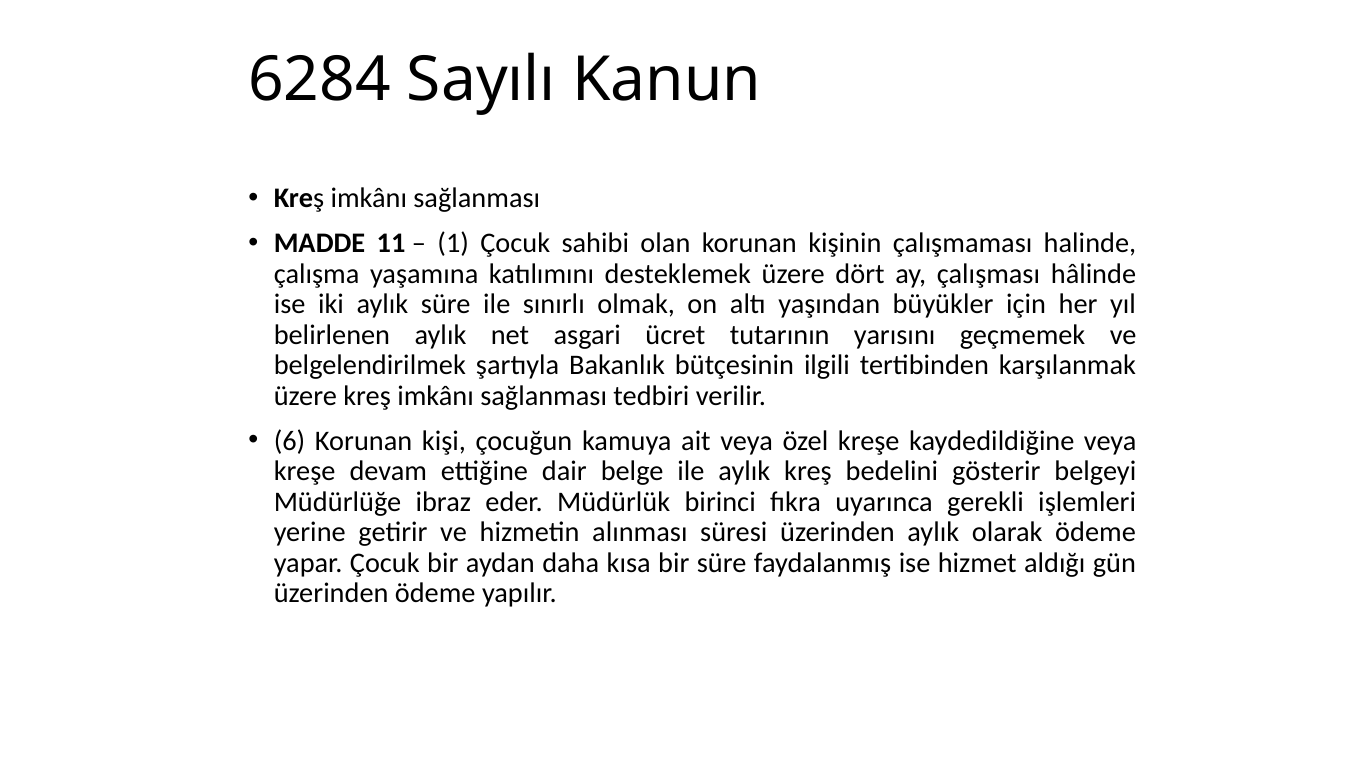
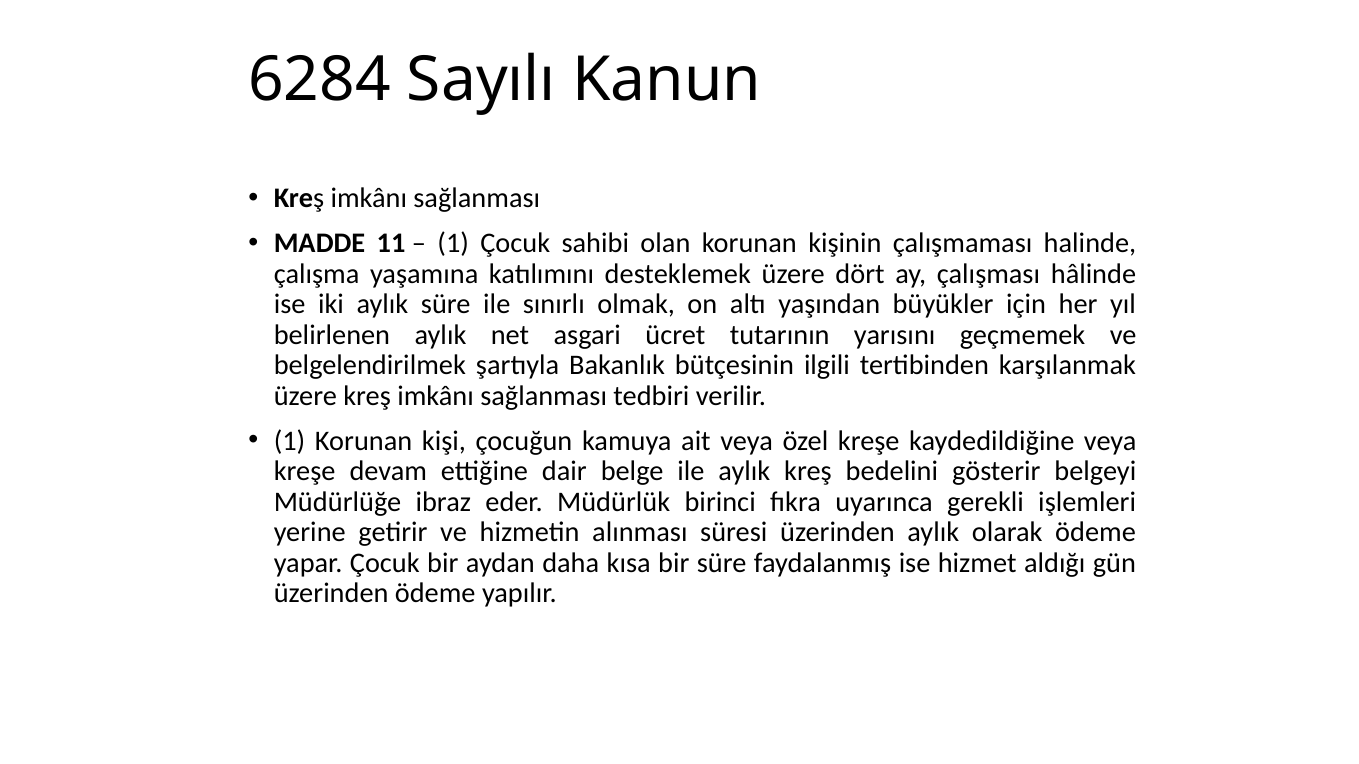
6: 6 -> 1 (290, 441)
